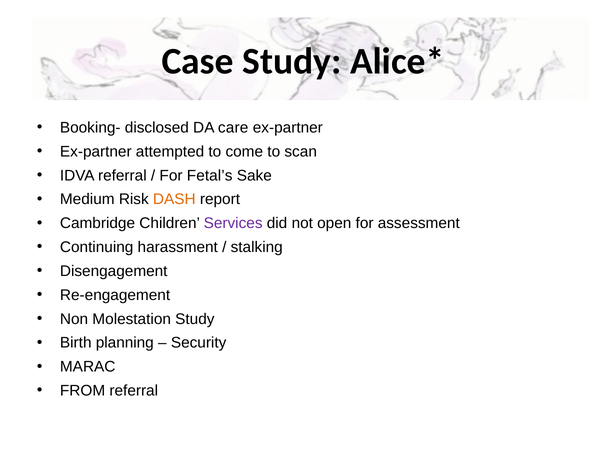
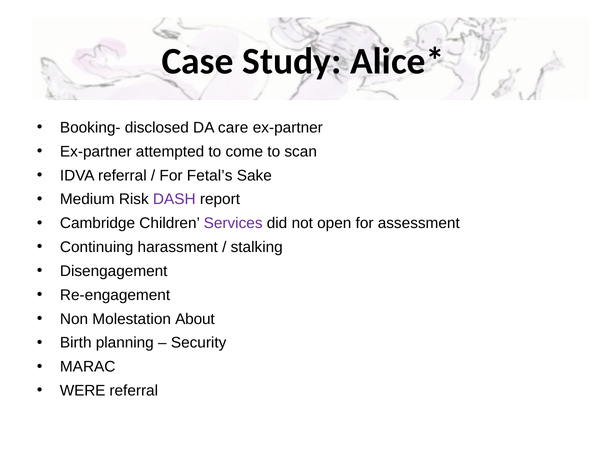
DASH colour: orange -> purple (174, 200)
Molestation Study: Study -> About (195, 319)
FROM: FROM -> WERE (83, 391)
